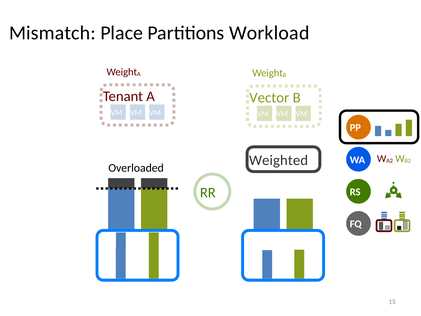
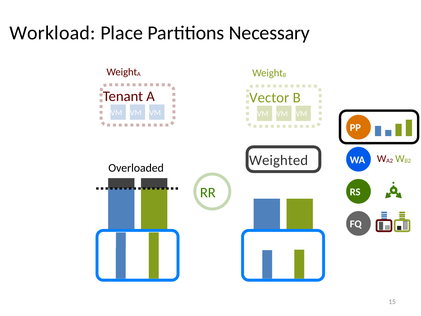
Mismatch: Mismatch -> Workload (52, 33)
Workload: Workload -> Necessary (269, 33)
